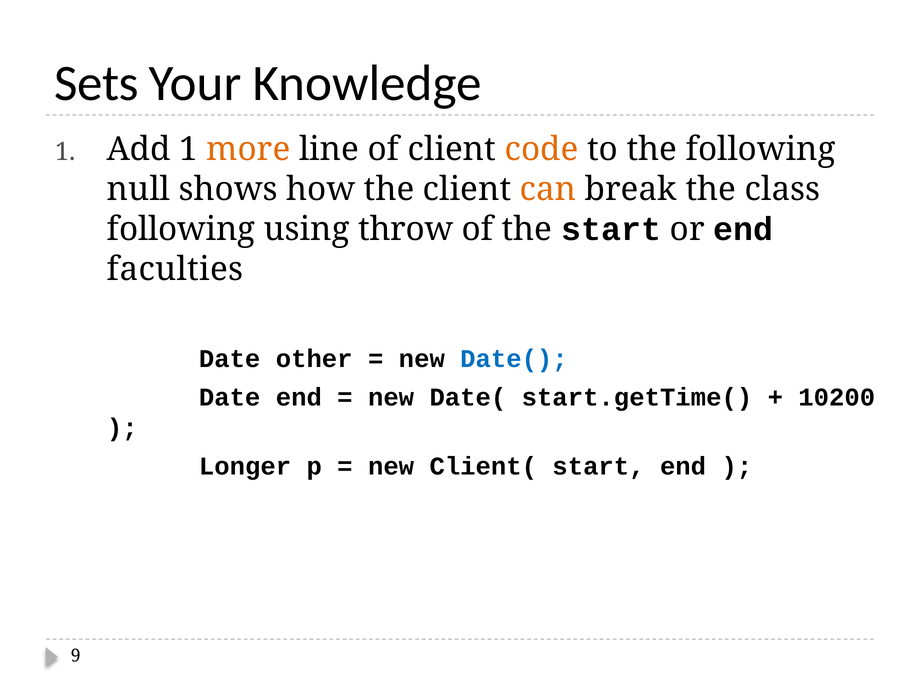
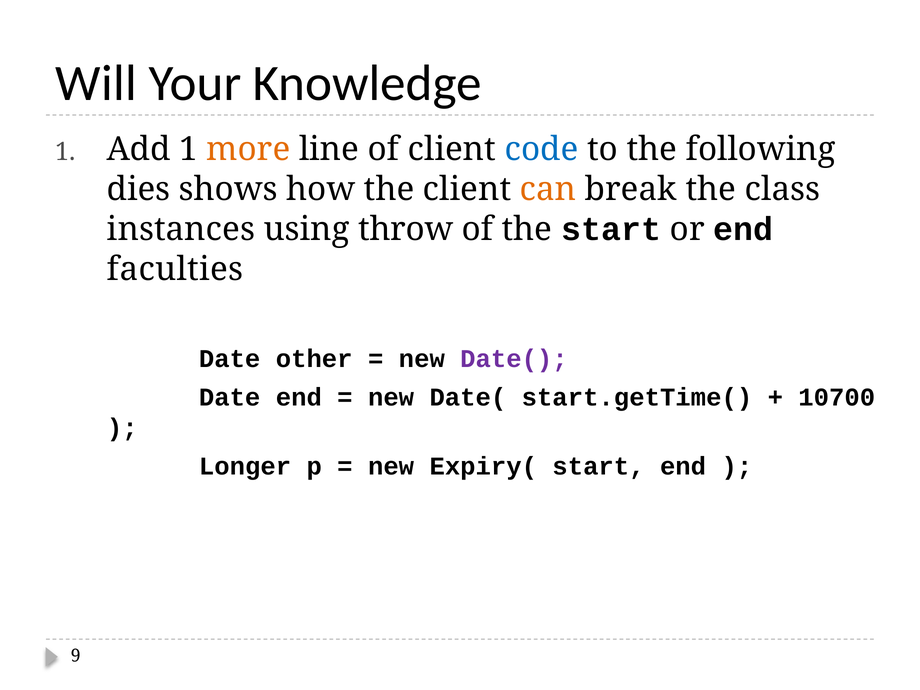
Sets: Sets -> Will (96, 83)
code colour: orange -> blue (542, 150)
null: null -> dies (139, 189)
following: following -> instances (181, 229)
Date( colour: blue -> purple (514, 359)
10200: 10200 -> 10700 (837, 397)
Client(: Client( -> Expiry( (483, 466)
